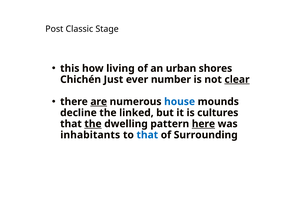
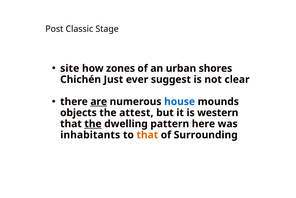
this: this -> site (70, 68)
living: living -> zones (121, 68)
number: number -> suggest (171, 79)
clear underline: present -> none (237, 79)
decline: decline -> objects (78, 112)
linked: linked -> attest (136, 112)
cultures: cultures -> western (218, 112)
here underline: present -> none (203, 123)
that colour: blue -> orange (147, 134)
